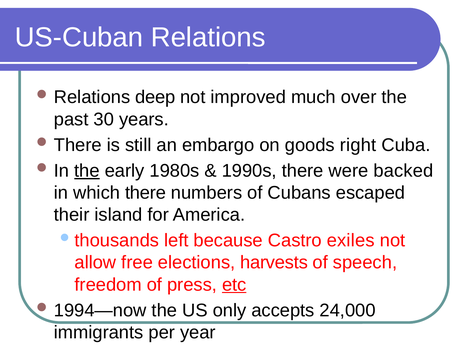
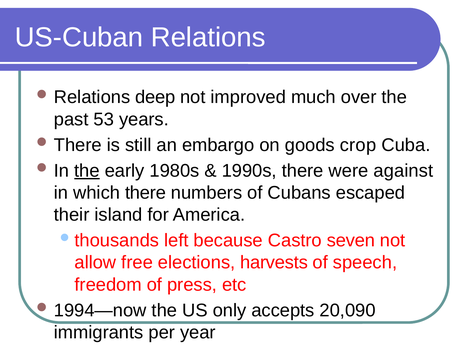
30: 30 -> 53 (104, 119)
right: right -> crop (358, 145)
backed: backed -> against (403, 171)
exiles: exiles -> seven (351, 241)
etc underline: present -> none (234, 285)
24,000: 24,000 -> 20,090 (348, 310)
